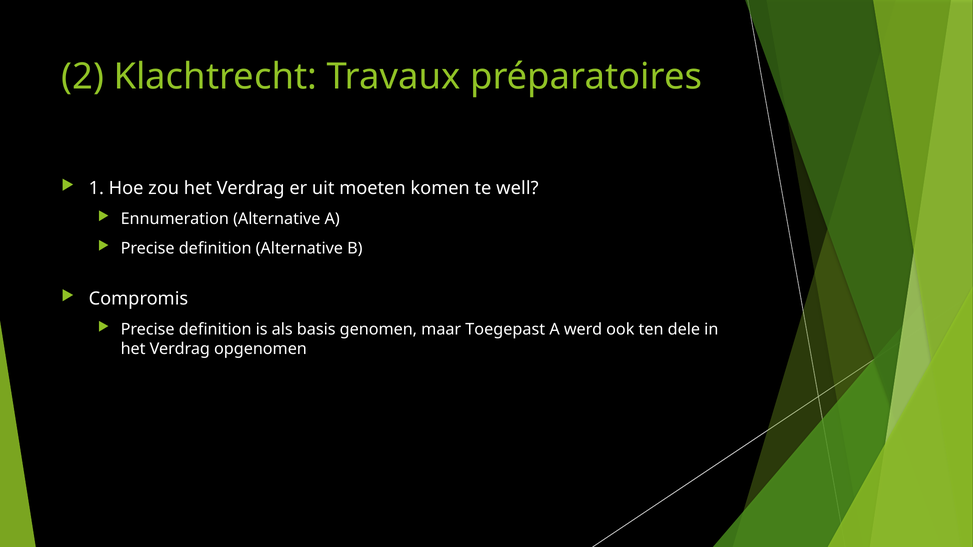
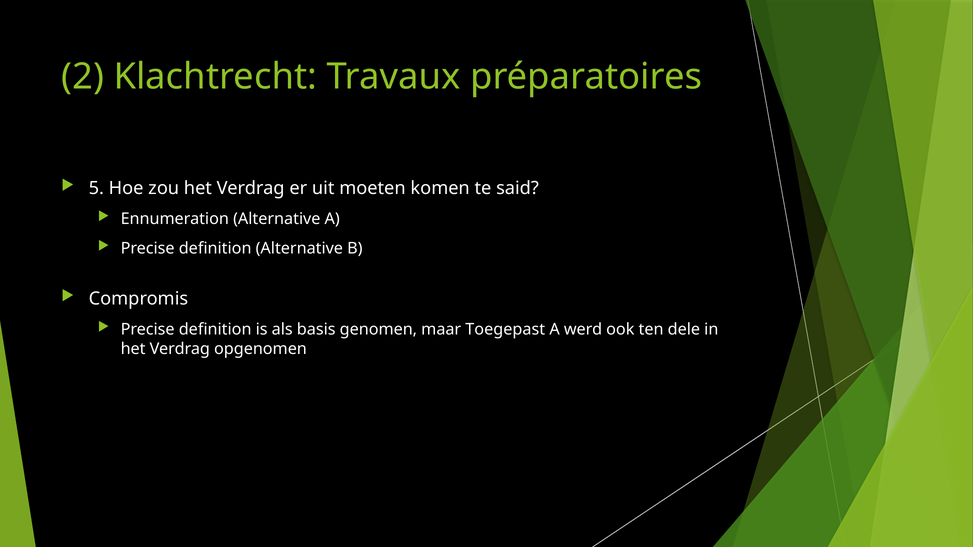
1: 1 -> 5 (96, 188)
well: well -> said (517, 188)
